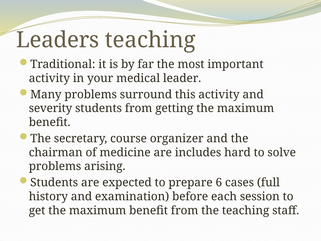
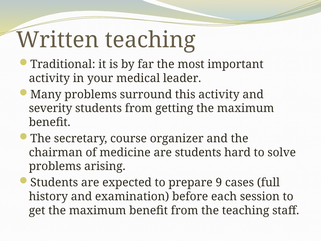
Leaders: Leaders -> Written (58, 40)
are includes: includes -> students (198, 152)
6: 6 -> 9 (219, 182)
